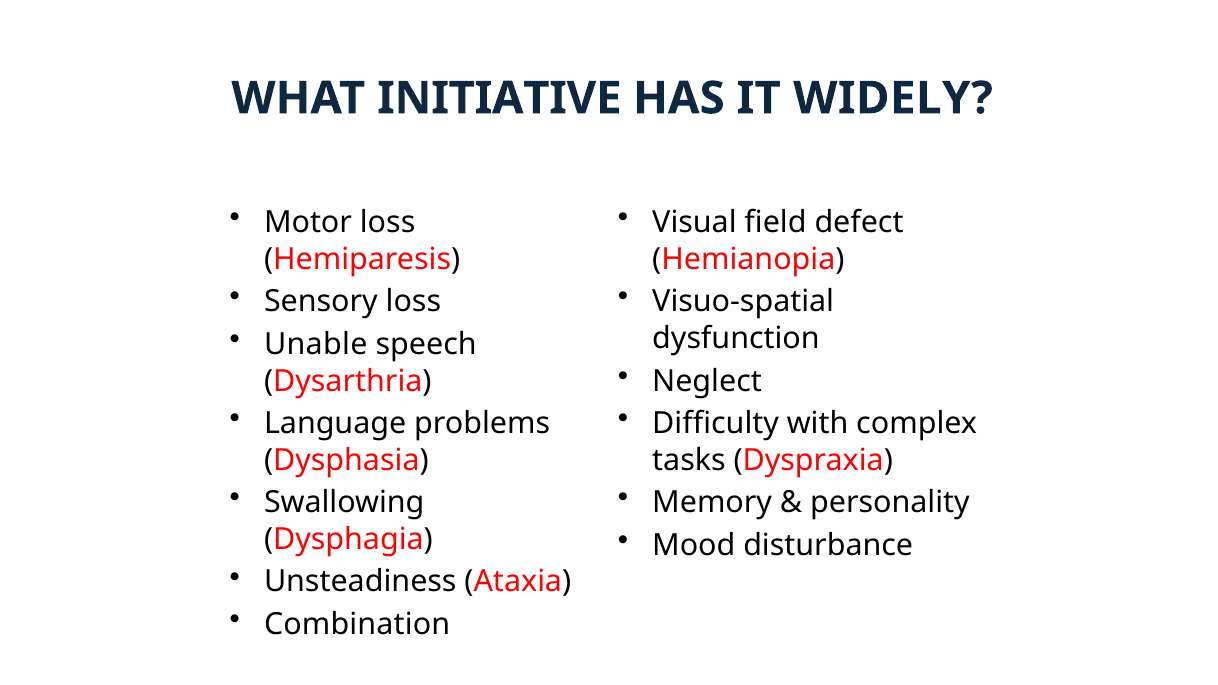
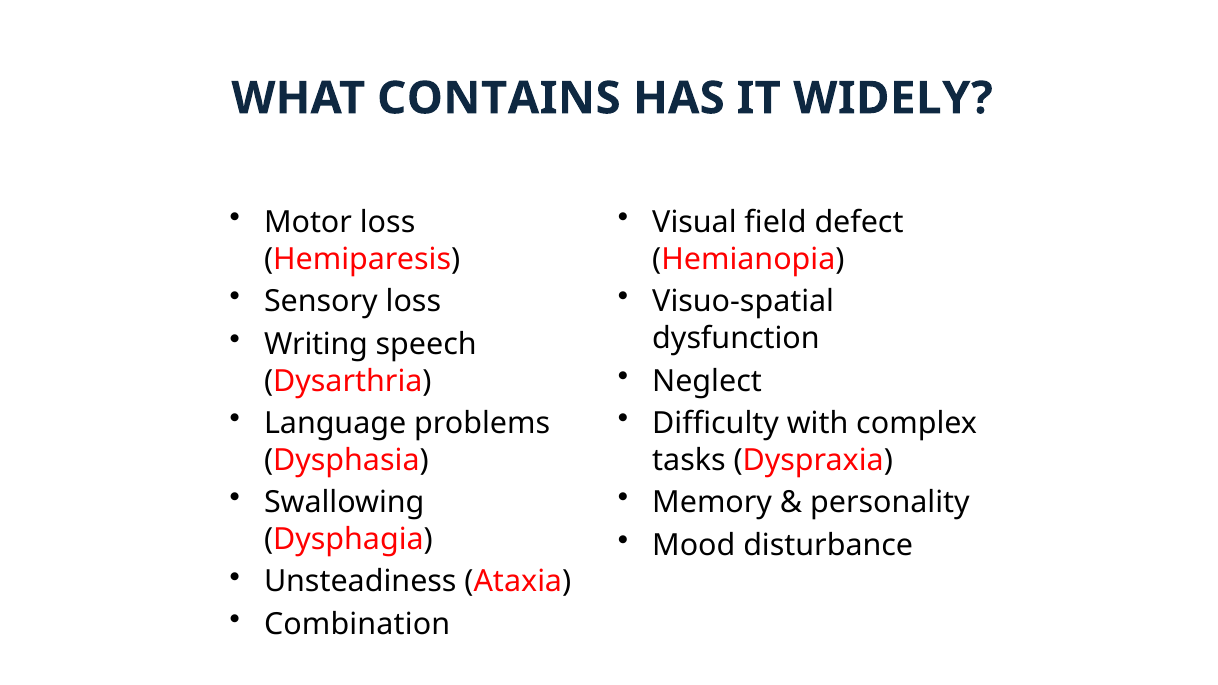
INITIATIVE: INITIATIVE -> CONTAINS (499, 98)
Unable: Unable -> Writing (316, 345)
